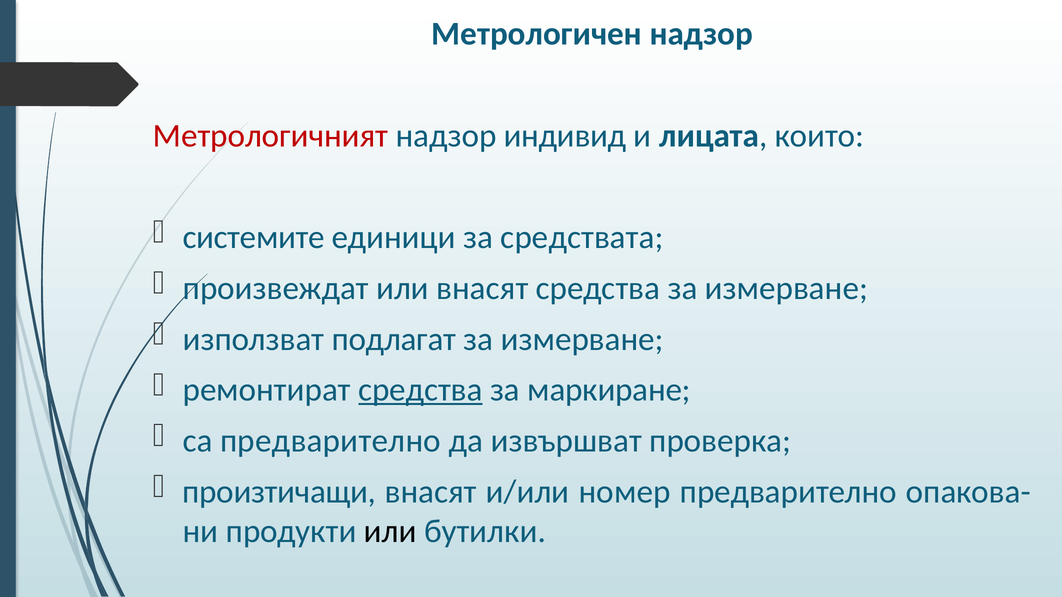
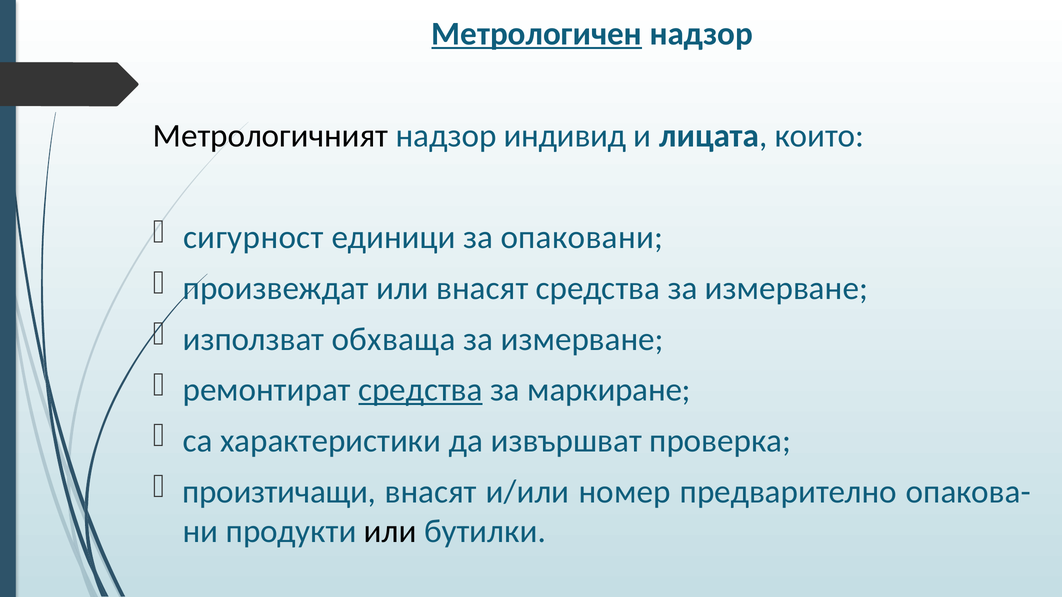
Метрологичен underline: none -> present (537, 34)
Метрологичният colour: red -> black (270, 136)
системите: системите -> сигурност (253, 238)
средствата: средствата -> опаковани (582, 238)
подлагат: подлагат -> обхваща (394, 339)
са предварително: предварително -> характеристики (331, 441)
